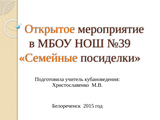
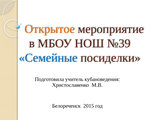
Семейные colour: orange -> blue (48, 58)
